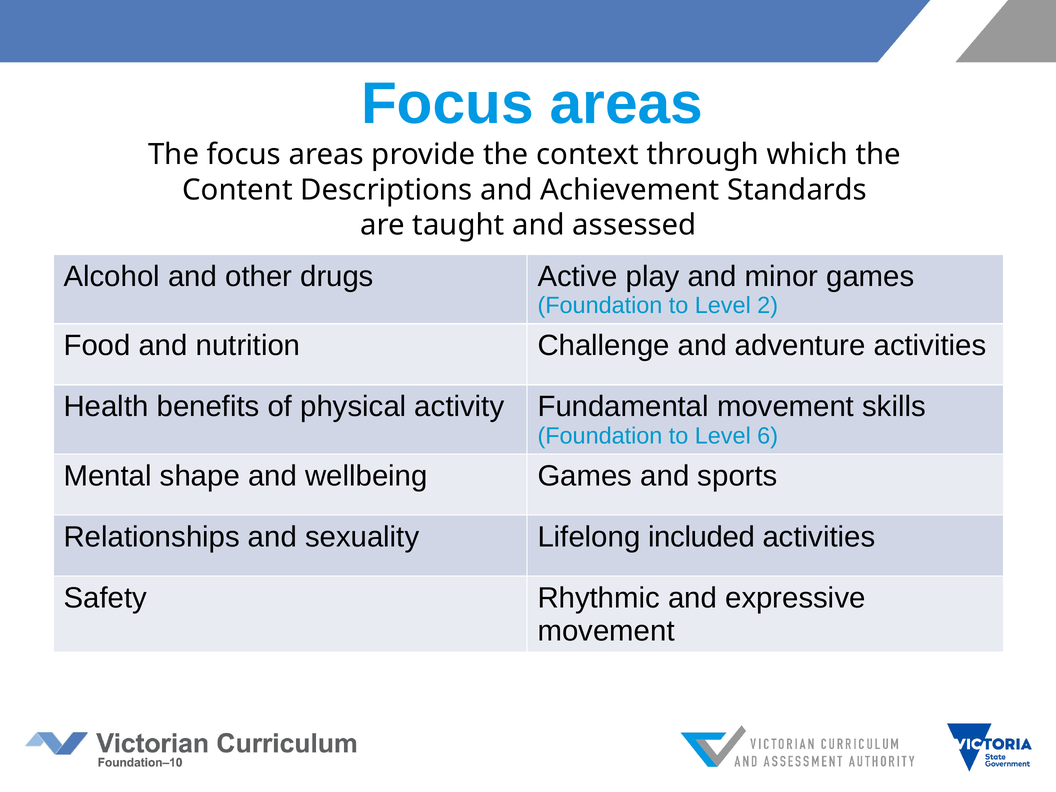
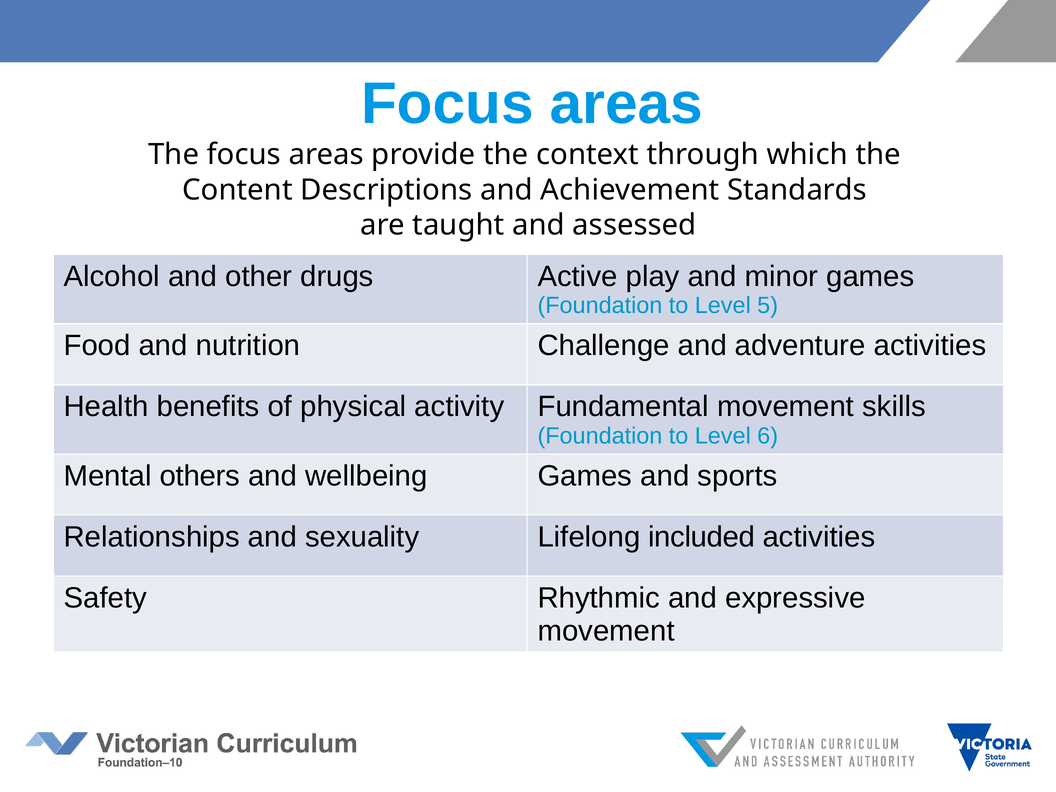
2: 2 -> 5 (768, 306)
shape: shape -> others (200, 476)
